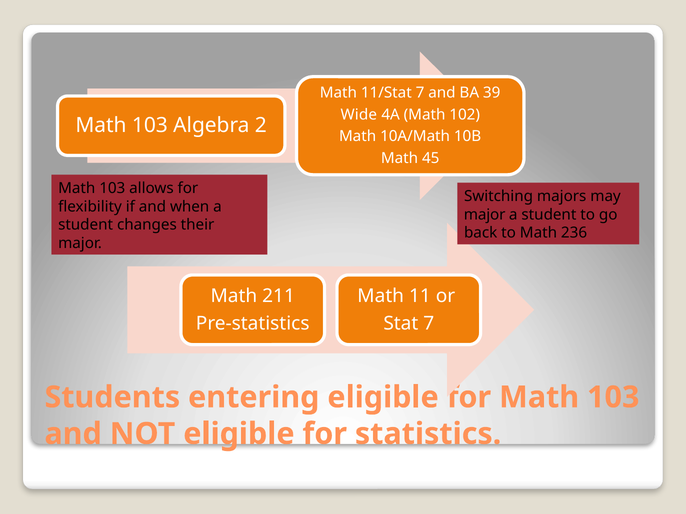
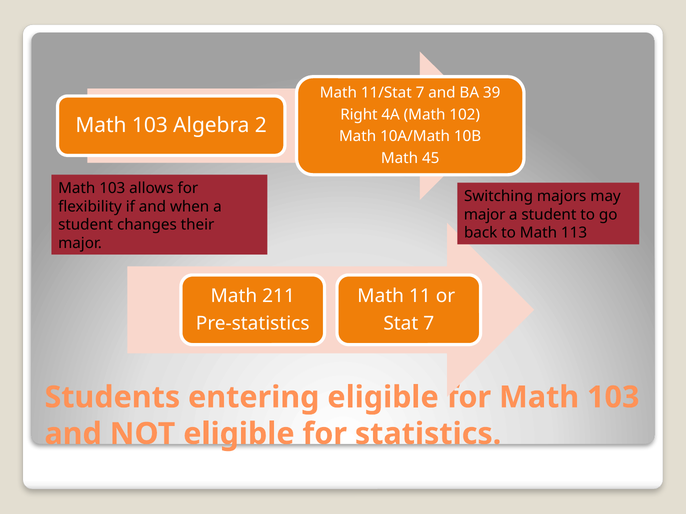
Wide: Wide -> Right (359, 115)
236: 236 -> 113 (574, 233)
